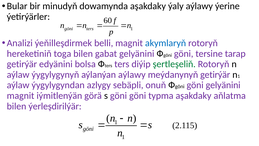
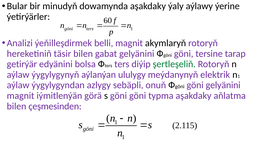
akymlaryň colour: blue -> black (166, 43)
toga: toga -> täsir (62, 54)
aýlanýan aýlawy: aýlawy -> ululygy (132, 75)
meýdanynyň getirýär: getirýär -> elektrik (215, 75)
ýerleşdirilýär: ýerleşdirilýär -> çeşmesinden (55, 106)
